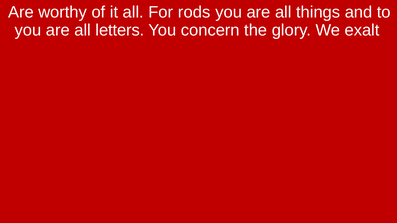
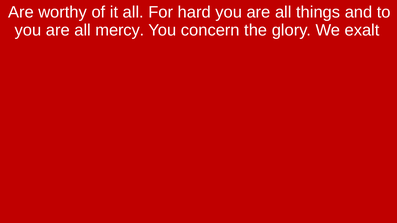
rods: rods -> hard (194, 12)
letters: letters -> mercy (120, 30)
